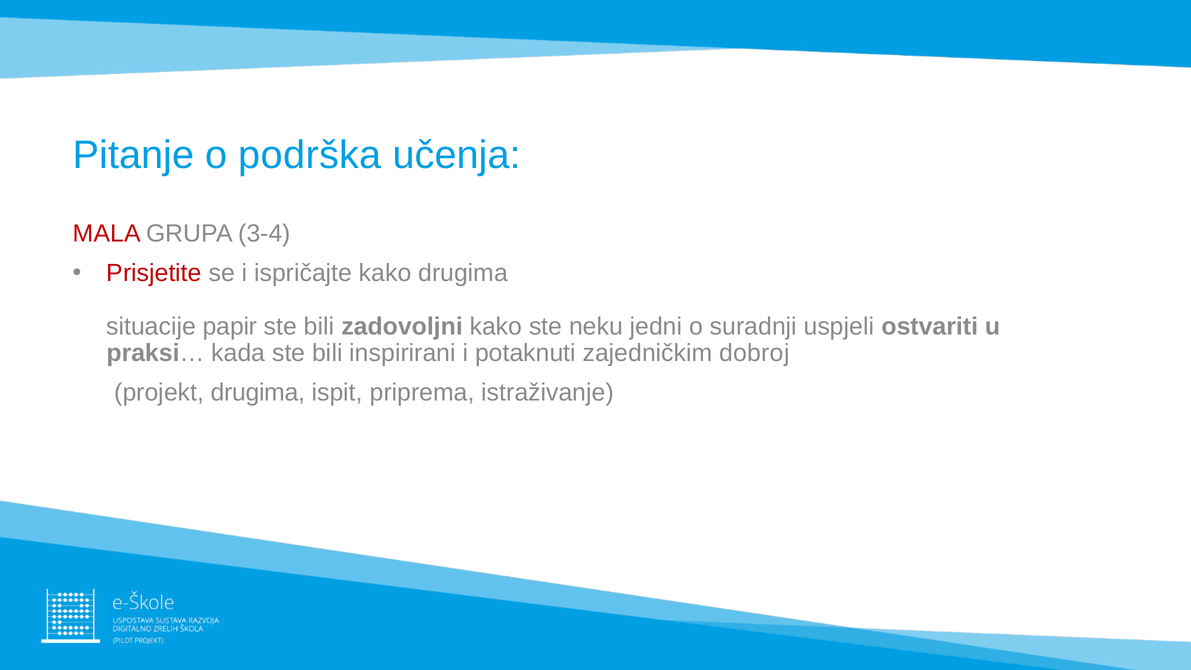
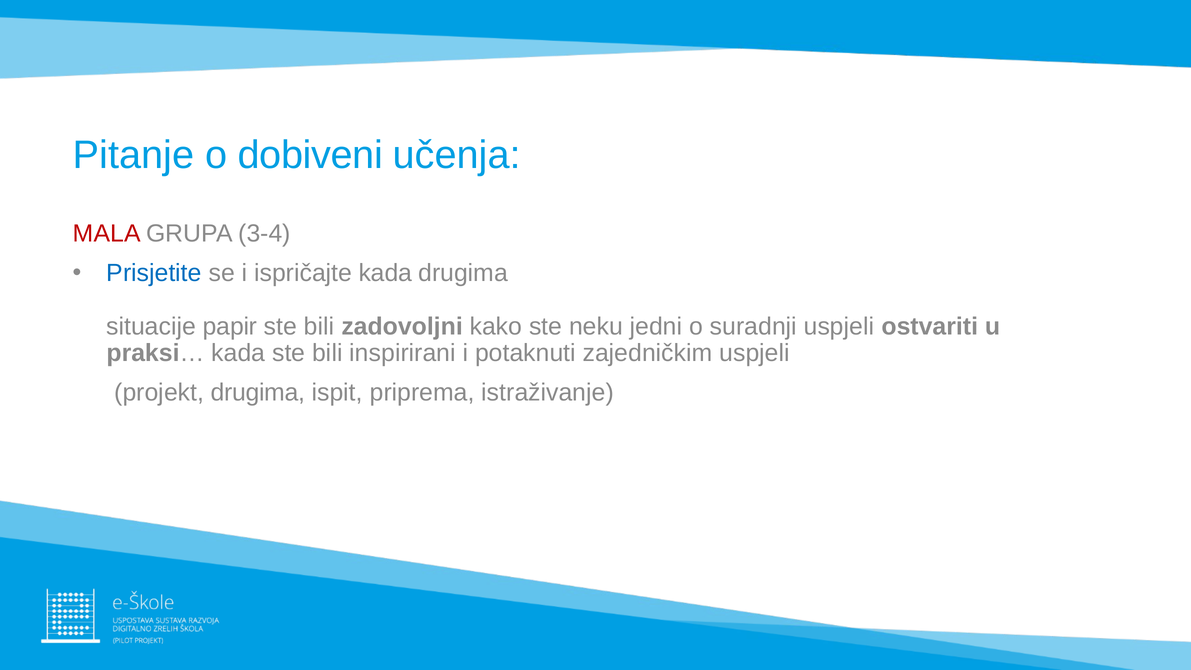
podrška: podrška -> dobiveni (310, 155)
Prisjetite colour: red -> blue (154, 273)
ispričajte kako: kako -> kada (385, 273)
zajedničkim dobroj: dobroj -> uspjeli (755, 353)
